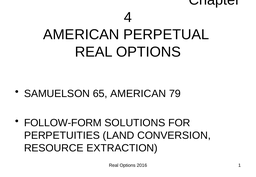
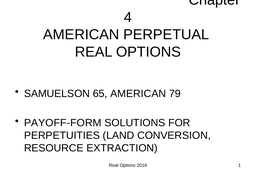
FOLLOW-FORM: FOLLOW-FORM -> PAYOFF-FORM (63, 123)
